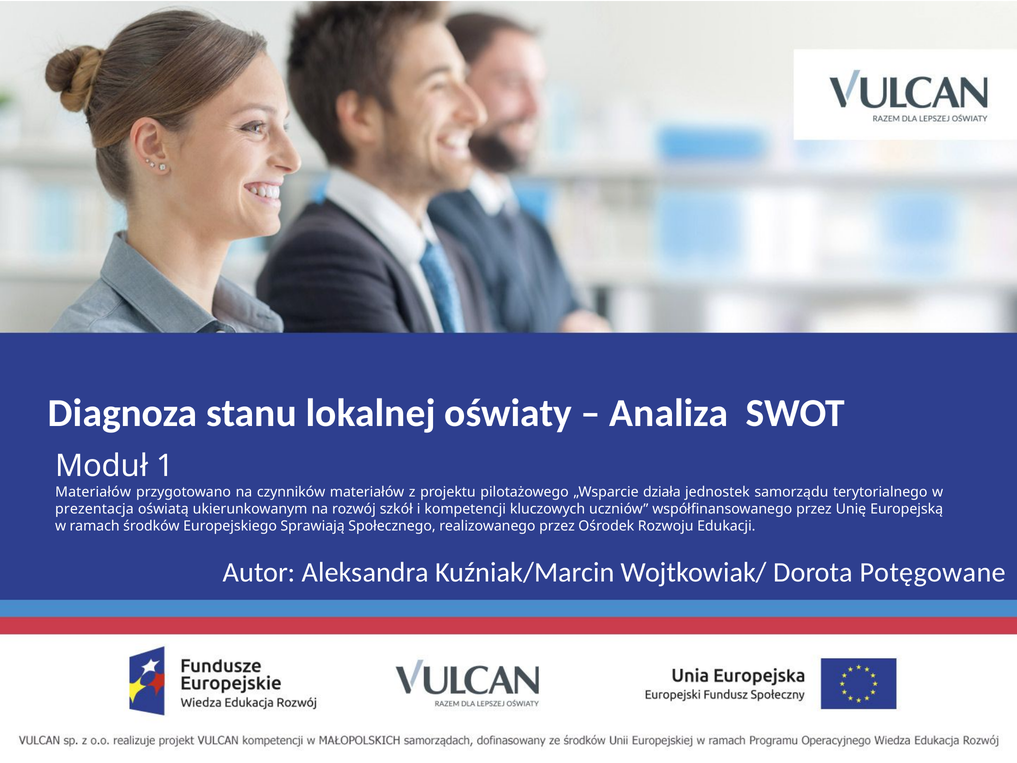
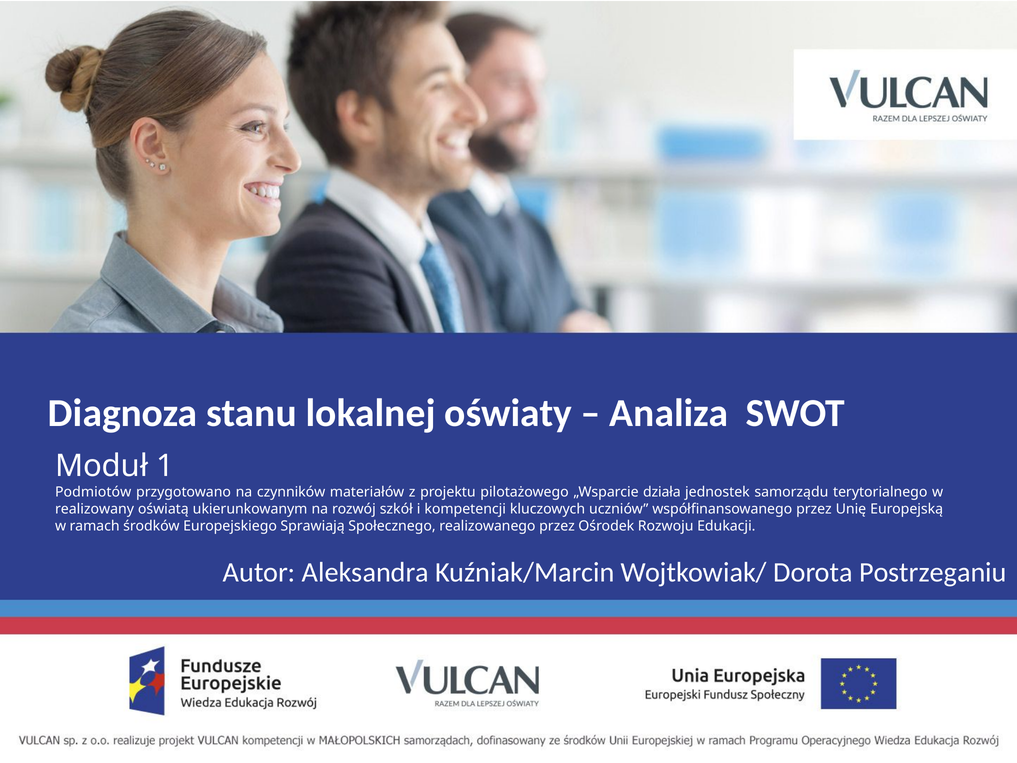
Materiałów: Materiałów -> Podmiotów (93, 492)
prezentacja: prezentacja -> realizowany (94, 509)
Potęgowane: Potęgowane -> Postrzeganiu (933, 572)
